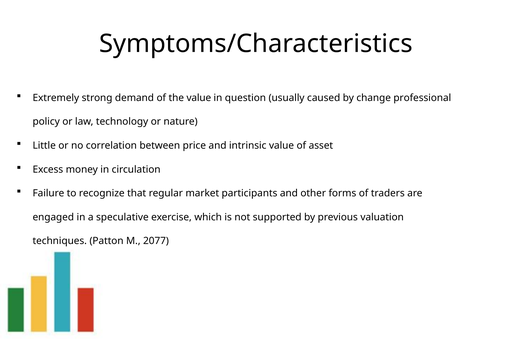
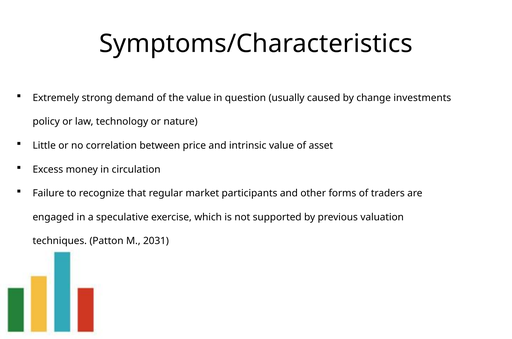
professional: professional -> investments (422, 98)
2077: 2077 -> 2031 (156, 241)
